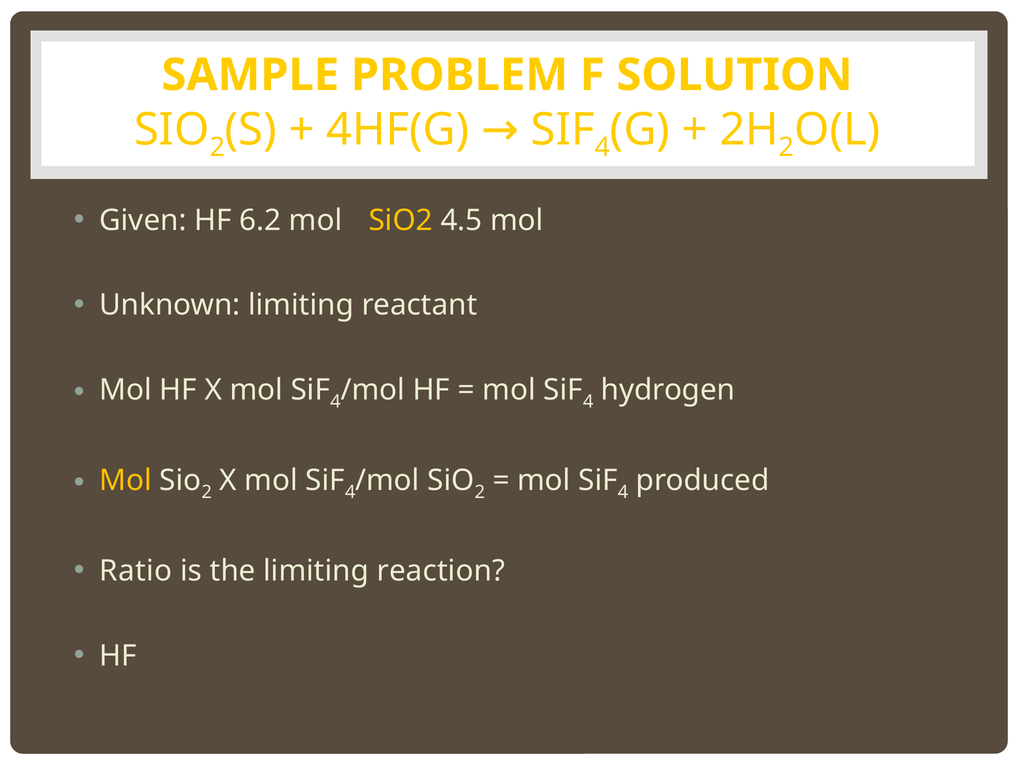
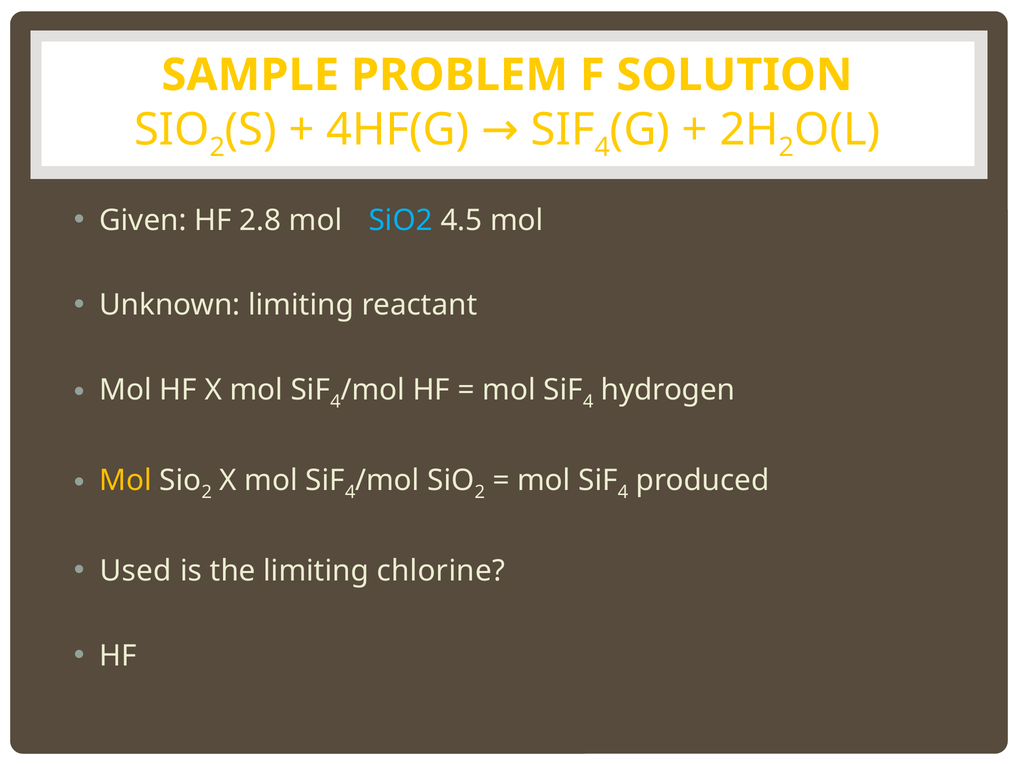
6.2: 6.2 -> 2.8 (260, 220)
SiO2 colour: yellow -> light blue (401, 220)
Ratio: Ratio -> Used (136, 571)
reaction: reaction -> chlorine (441, 571)
